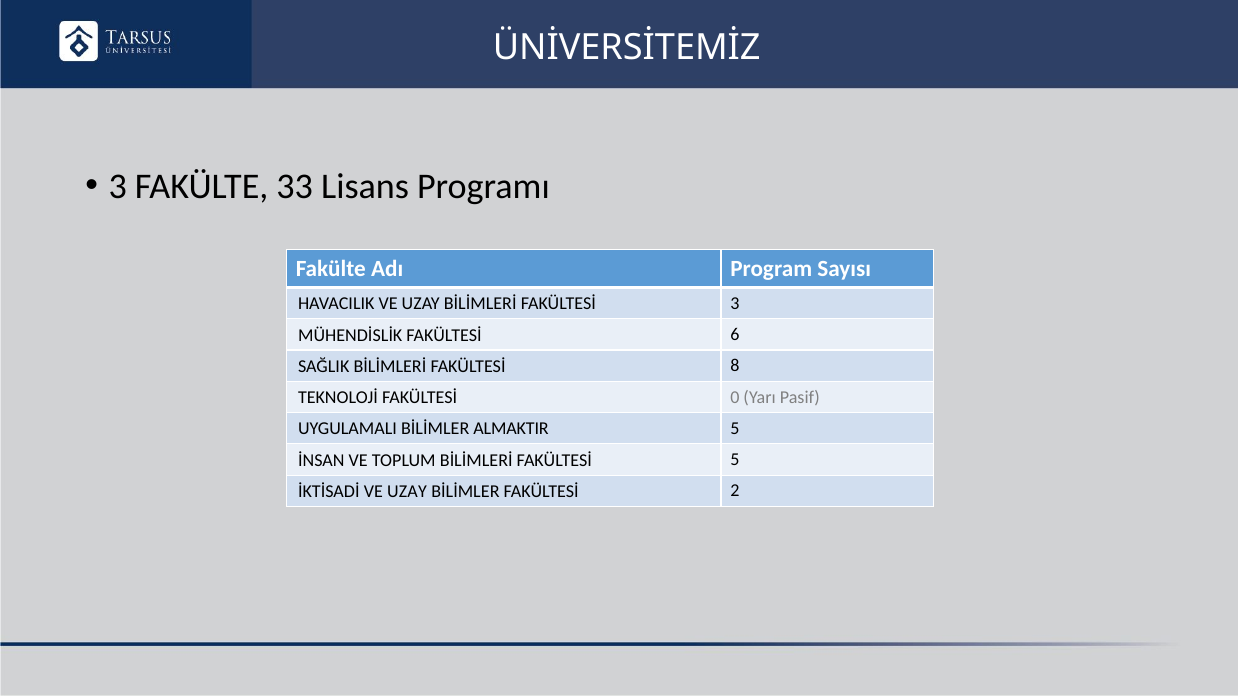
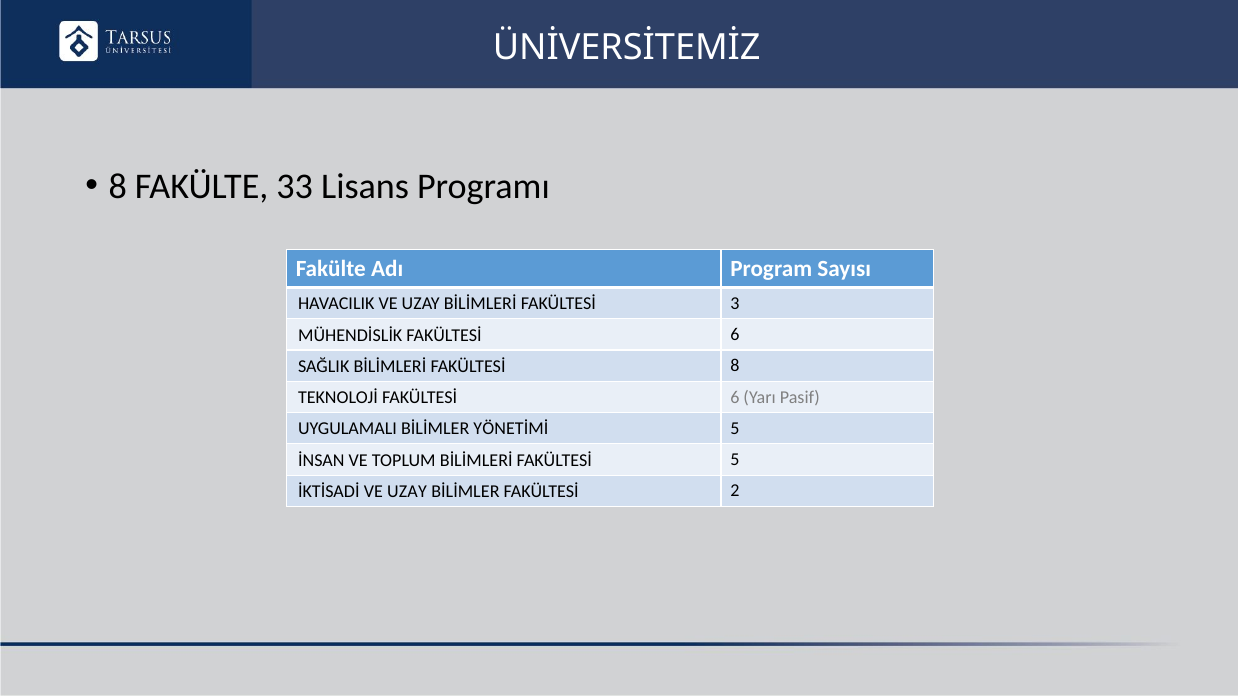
3: 3 -> 8 (118, 186)
TEKNOLOJİ FAKÜLTESİ 0: 0 -> 6 (735, 397)
ALMAKTIR: ALMAKTIR -> YÖNETİMİ (511, 429)
